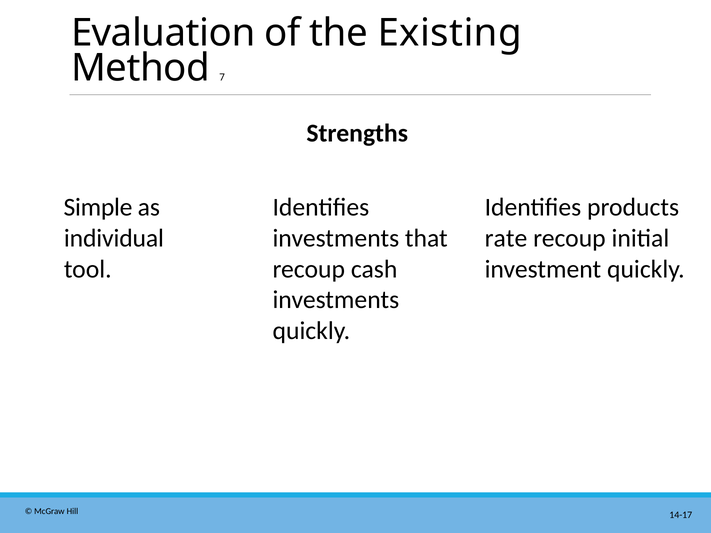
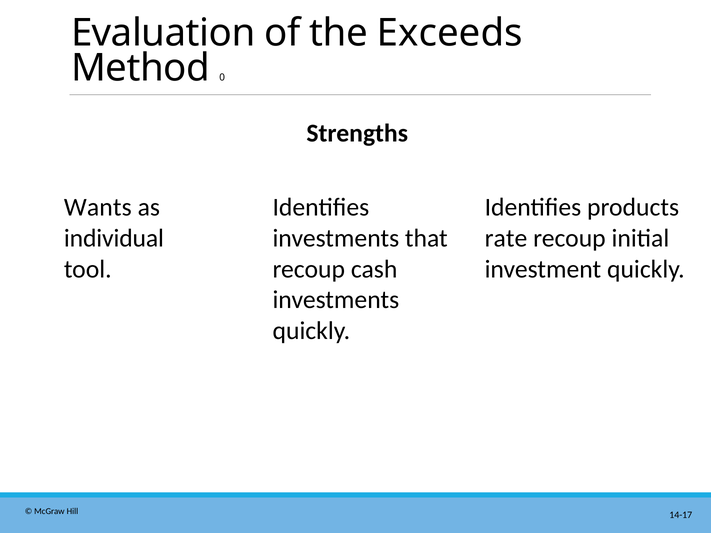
Existing: Existing -> Exceeds (450, 33)
7: 7 -> 0 (222, 78)
Simple: Simple -> Wants (98, 208)
